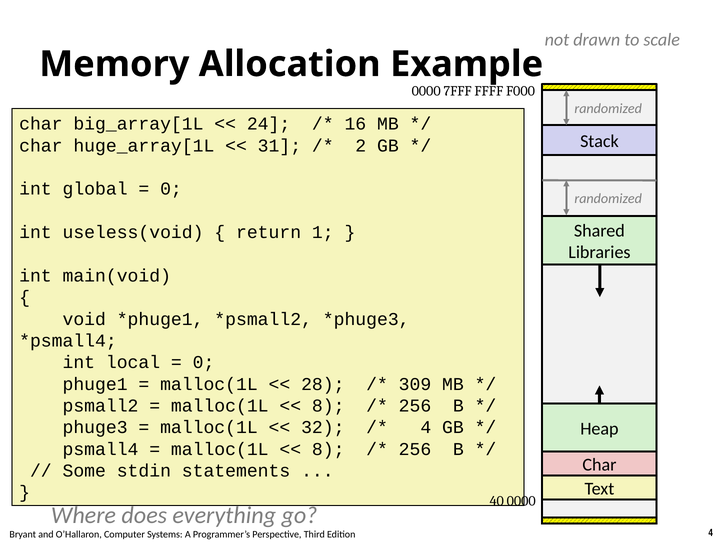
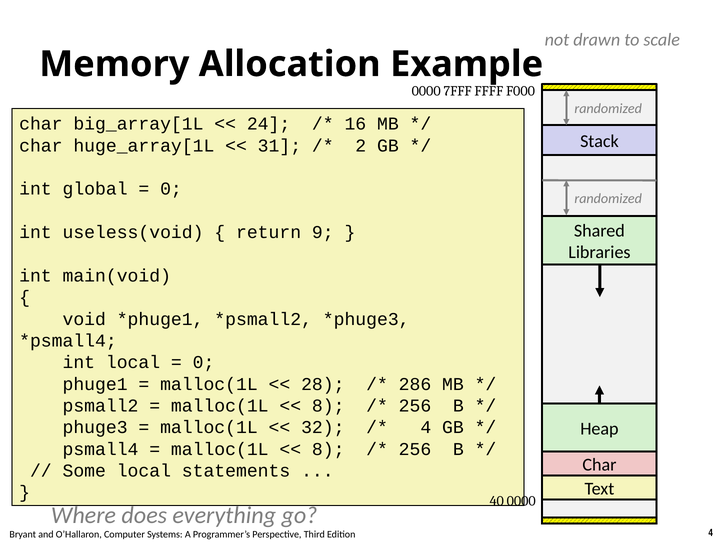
1: 1 -> 9 (323, 232)
309: 309 -> 286 (415, 384)
Some stdin: stdin -> local (144, 471)
